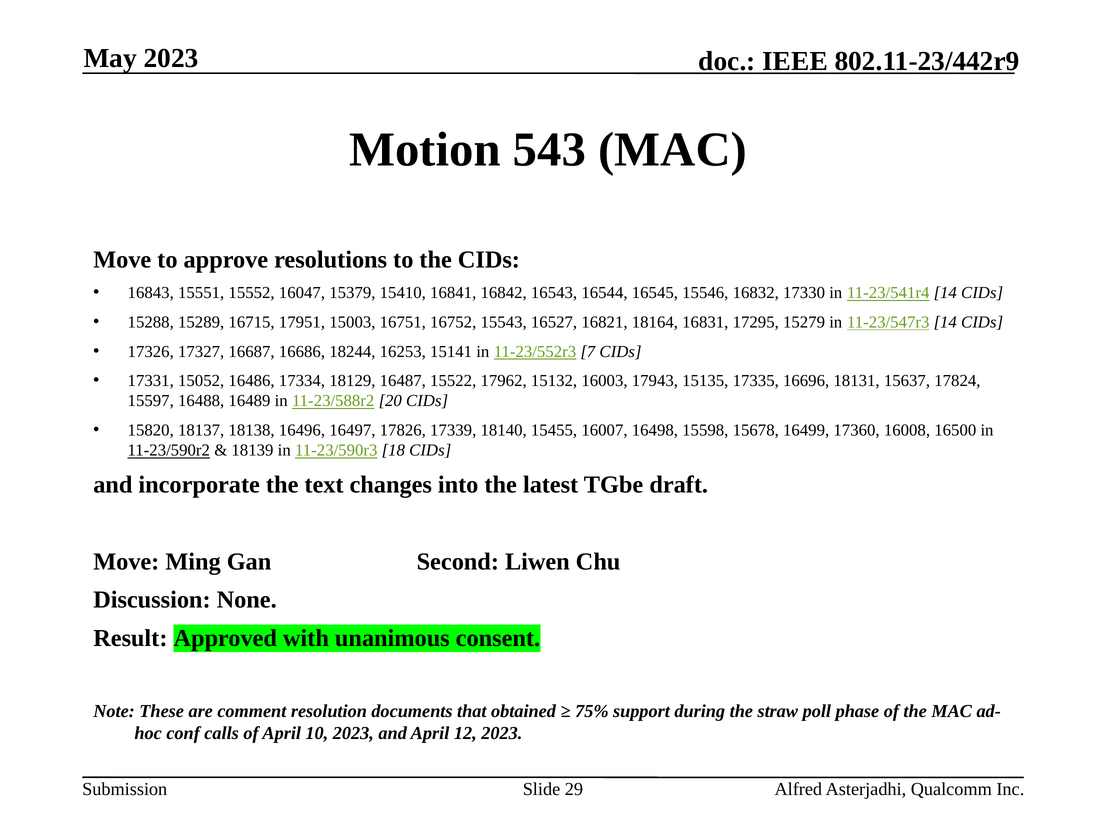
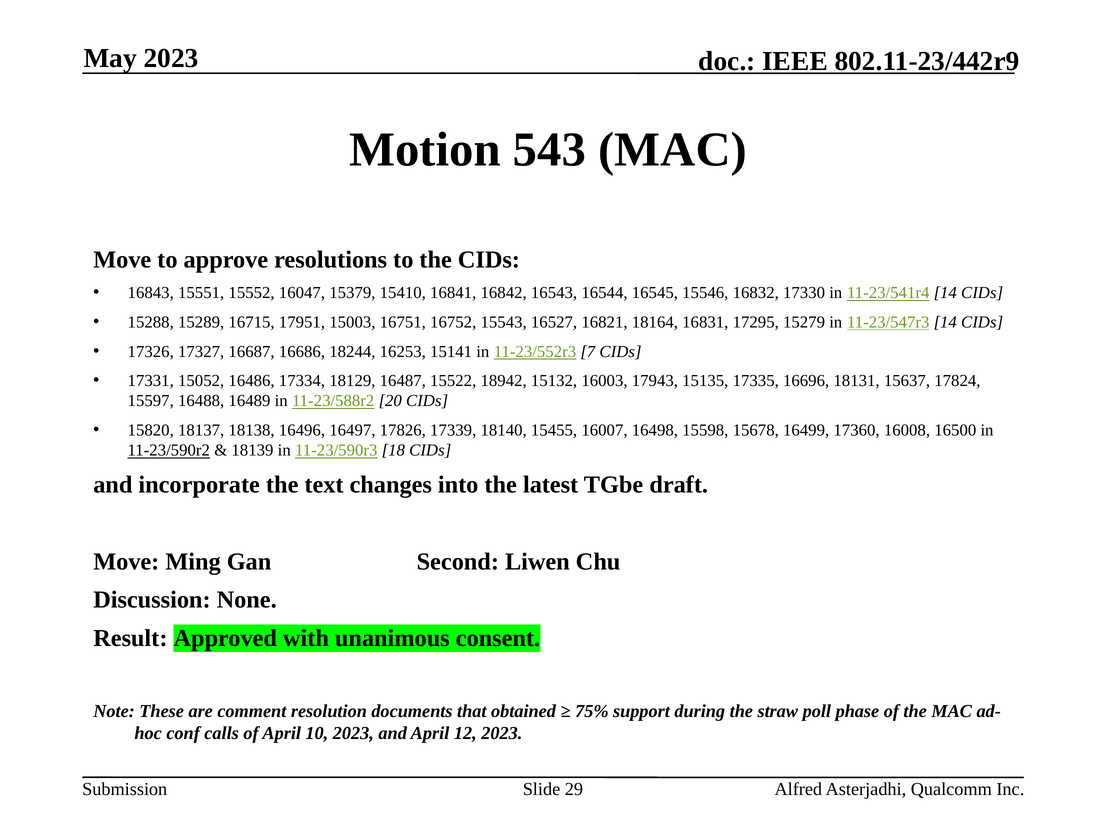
17962: 17962 -> 18942 (504, 381)
